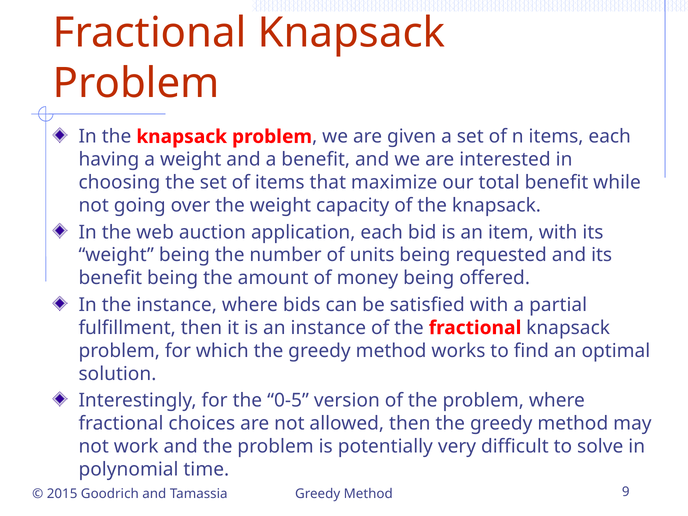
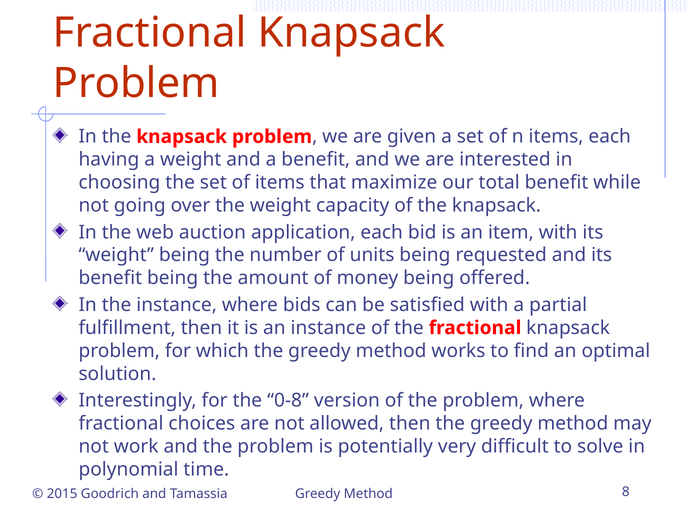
0-5: 0-5 -> 0-8 (288, 400)
9: 9 -> 8 (626, 492)
